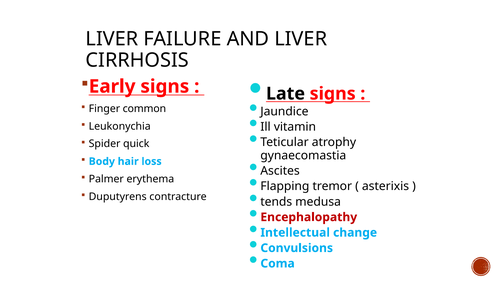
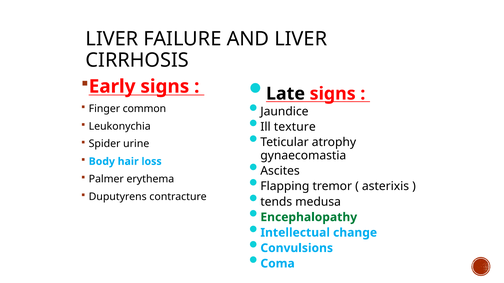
vitamin: vitamin -> texture (295, 127)
quick: quick -> urine (136, 144)
Encephalopathy colour: red -> green (309, 218)
